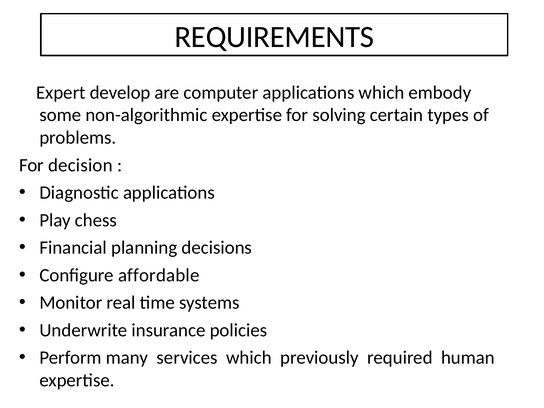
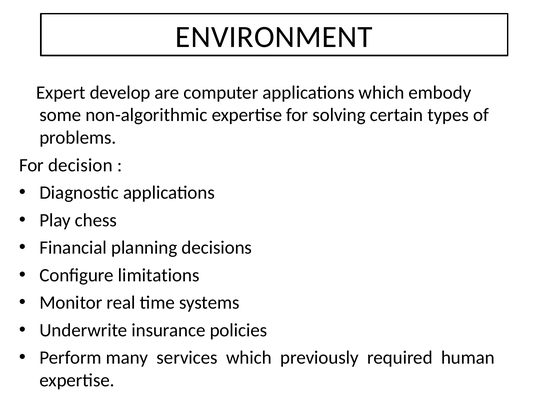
REQUIREMENTS: REQUIREMENTS -> ENVIRONMENT (274, 37)
affordable: affordable -> limitations (159, 275)
